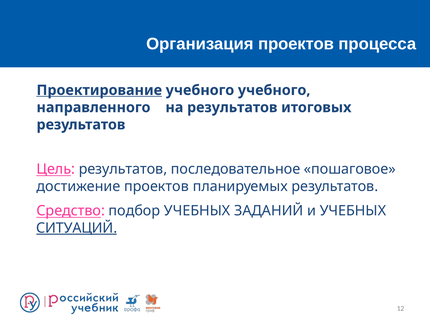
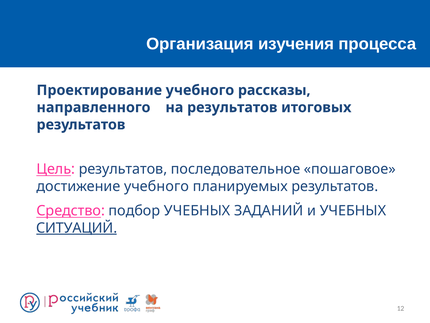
Организация проектов: проектов -> изучения (296, 44)
Проектирование underline: present -> none (99, 90)
учебного учебного: учебного -> рассказы (274, 90)
достижение проектов: проектов -> учебного (156, 186)
